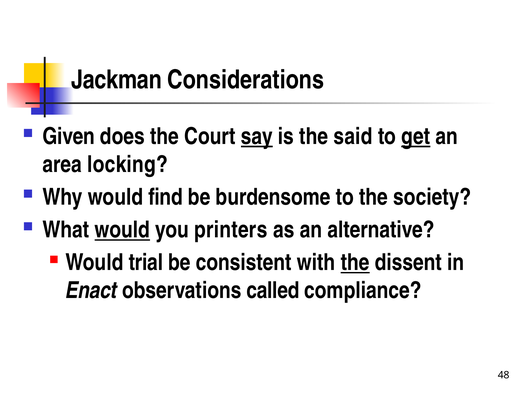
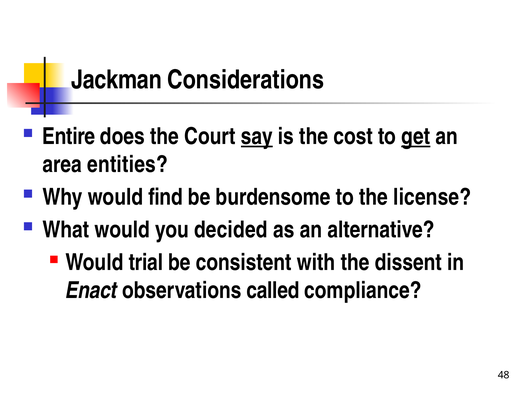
Given: Given -> Entire (69, 137)
said: said -> cost (353, 137)
locking: locking -> entities (128, 165)
society: society -> license (432, 197)
would underline: present -> none (122, 230)
printers: printers -> decided (231, 230)
the underline: present -> none (355, 263)
